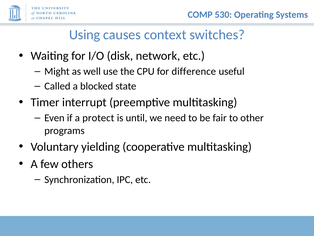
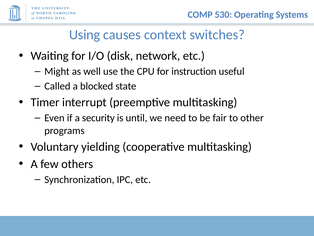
difference: difference -> instruction (194, 71)
protect: protect -> security (98, 118)
